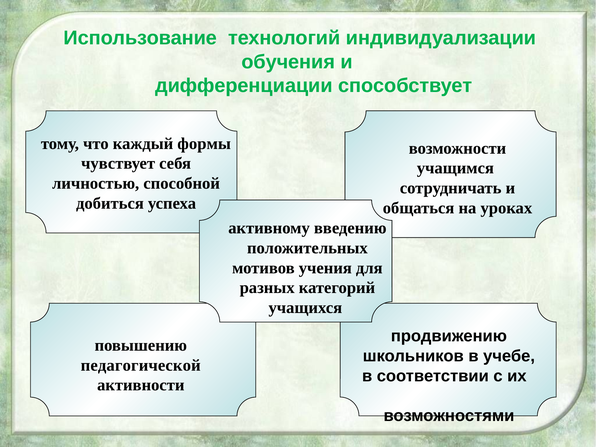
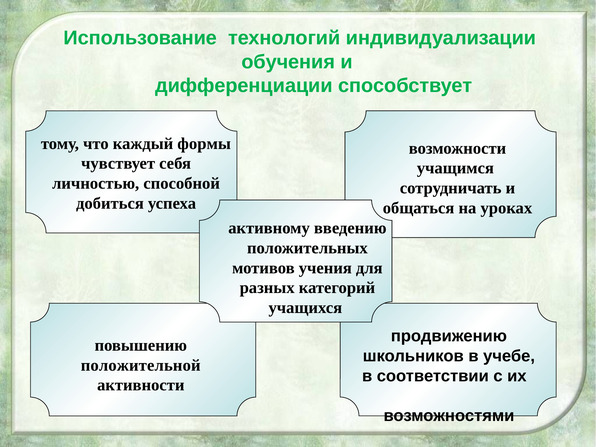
педагогической: педагогической -> положительной (141, 365)
